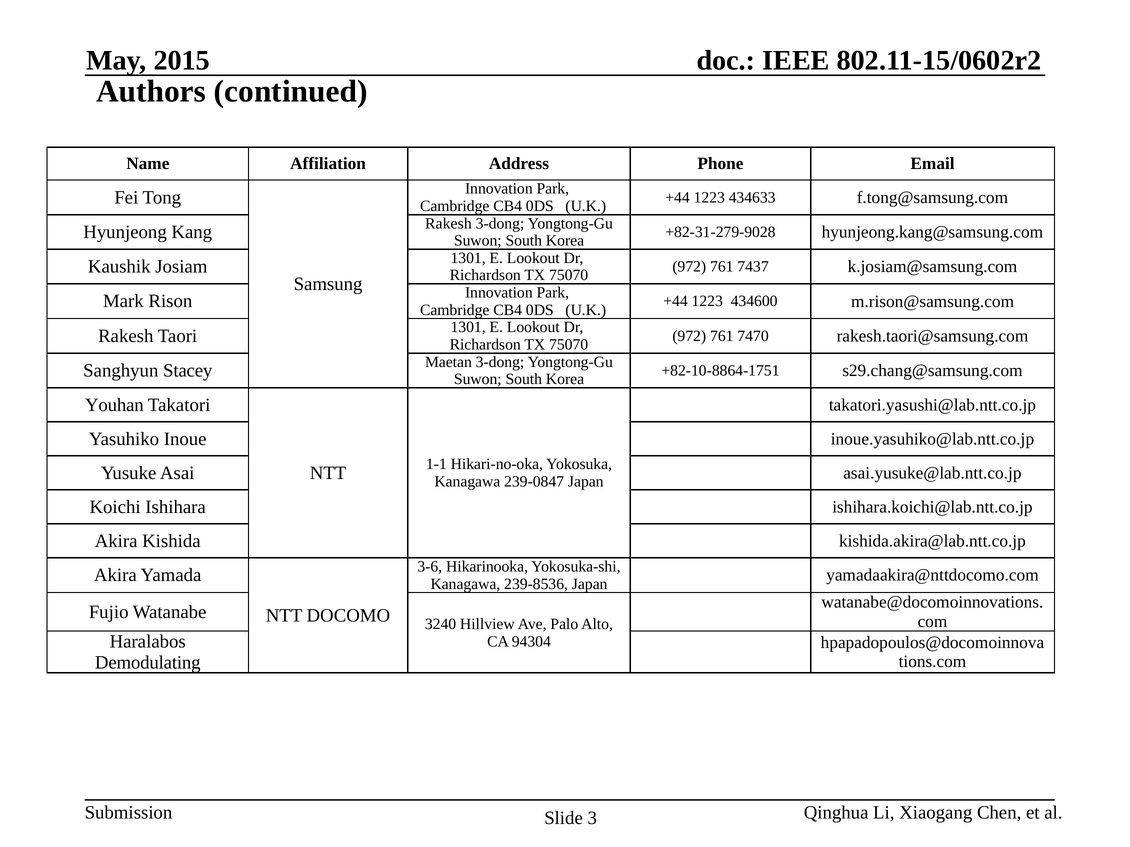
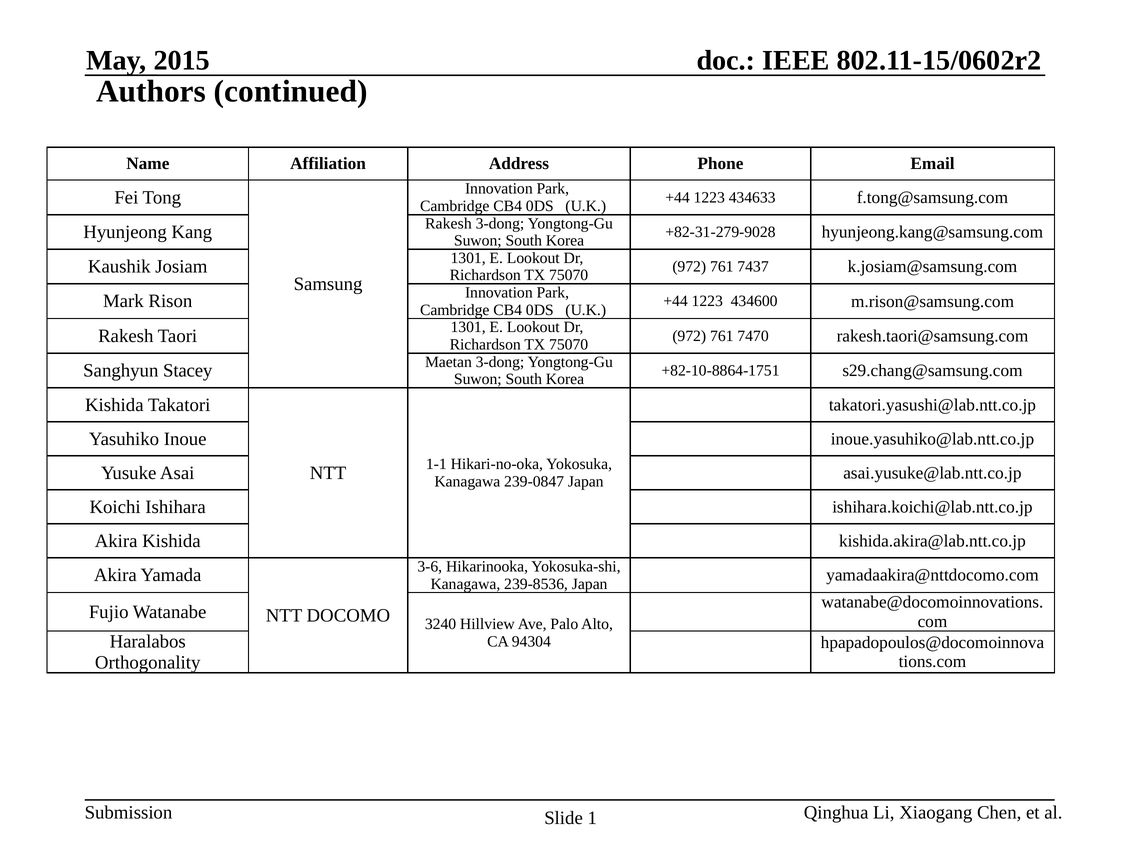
Youhan: Youhan -> Kishida (114, 405)
Demodulating: Demodulating -> Orthogonality (148, 663)
3: 3 -> 1 (592, 819)
